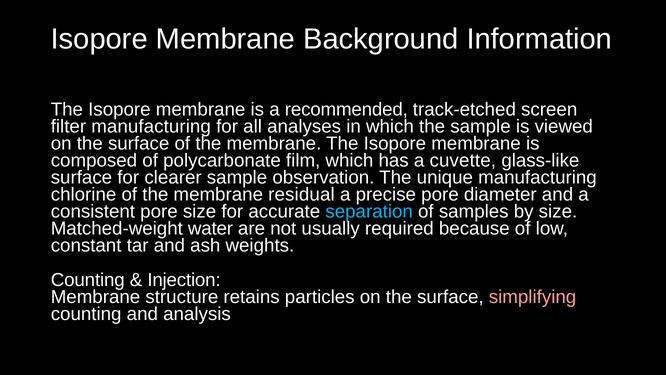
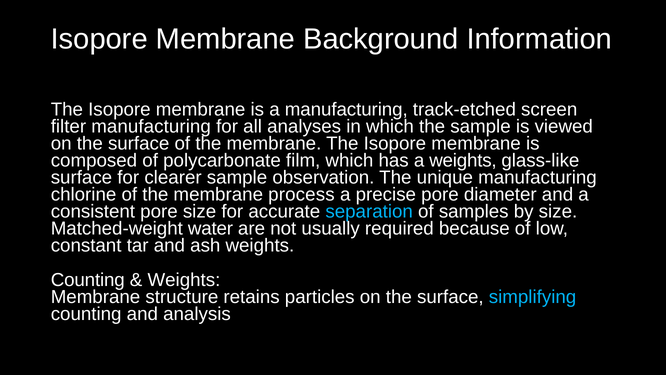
a recommended: recommended -> manufacturing (346, 110)
a cuvette: cuvette -> weights (463, 161)
residual: residual -> process (301, 195)
Injection: Injection -> Weights (184, 280)
simplifying colour: pink -> light blue (533, 297)
